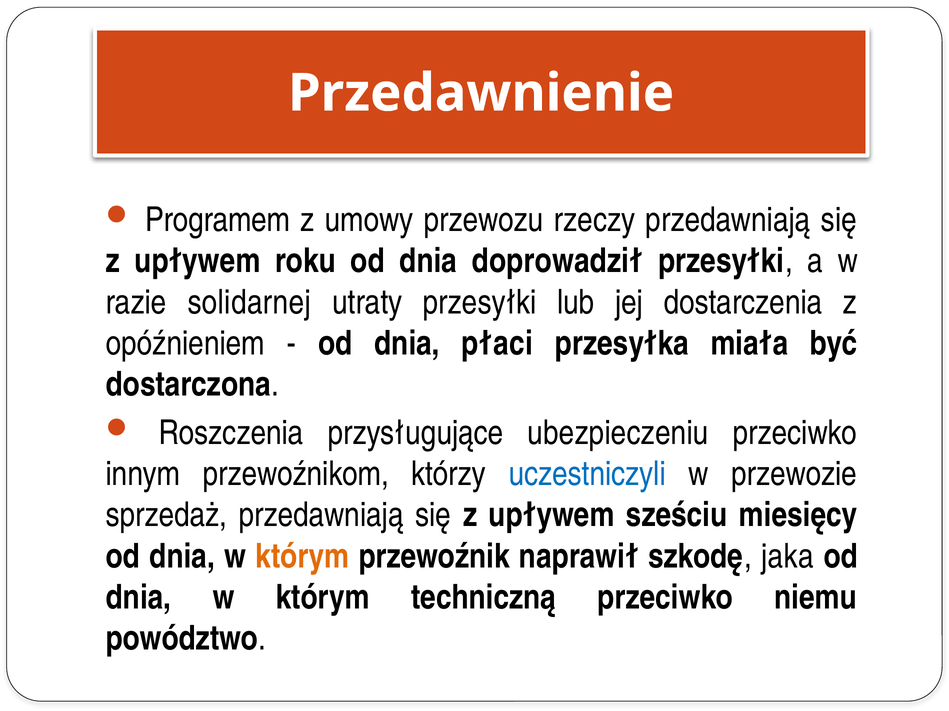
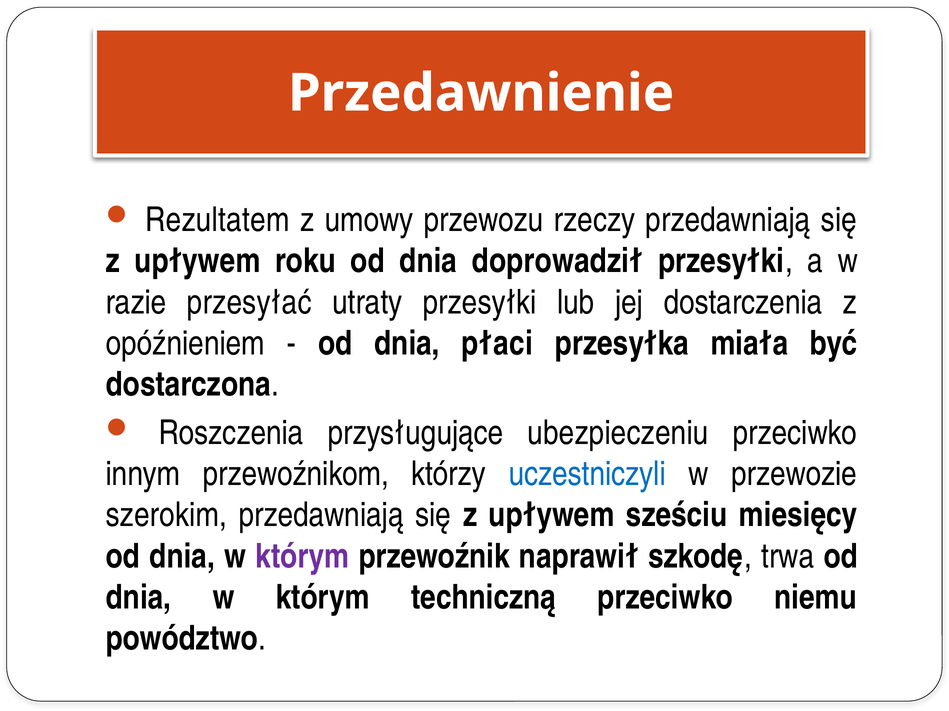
Programem: Programem -> Rezultatem (217, 220)
solidarnej: solidarnej -> przesyłać (249, 303)
sprzedaż: sprzedaż -> szerokim (166, 516)
którym colour: orange -> purple (302, 557)
jaka: jaka -> trwa (788, 557)
